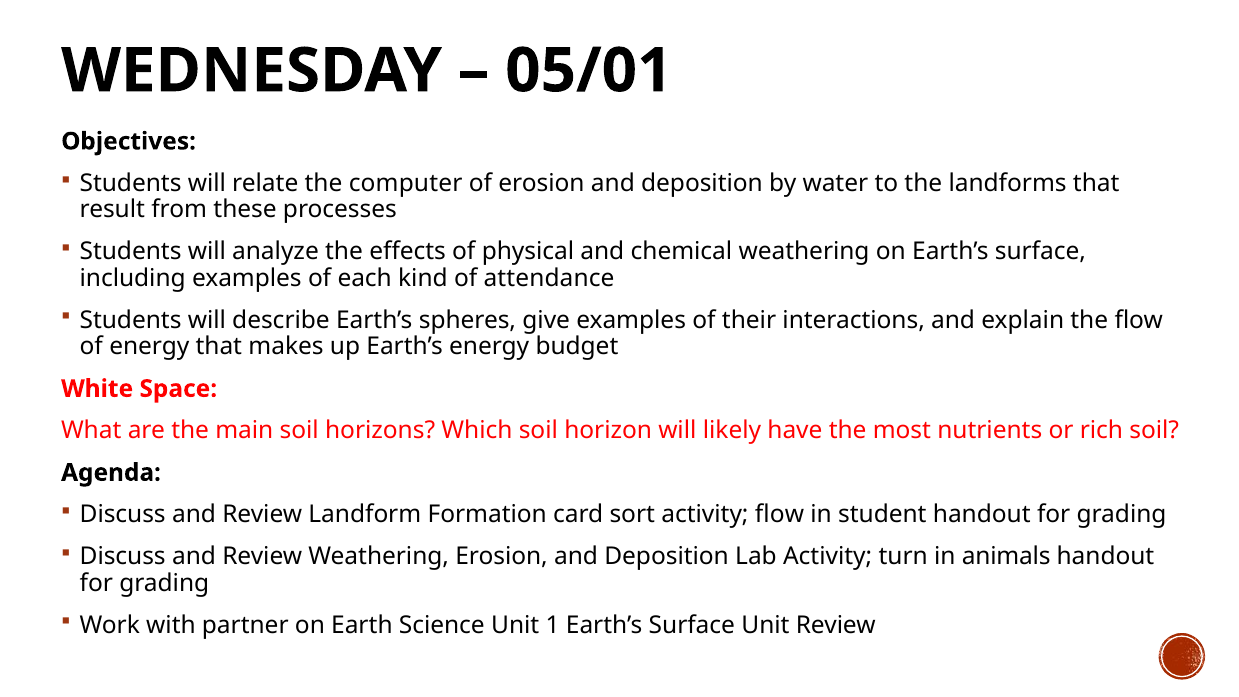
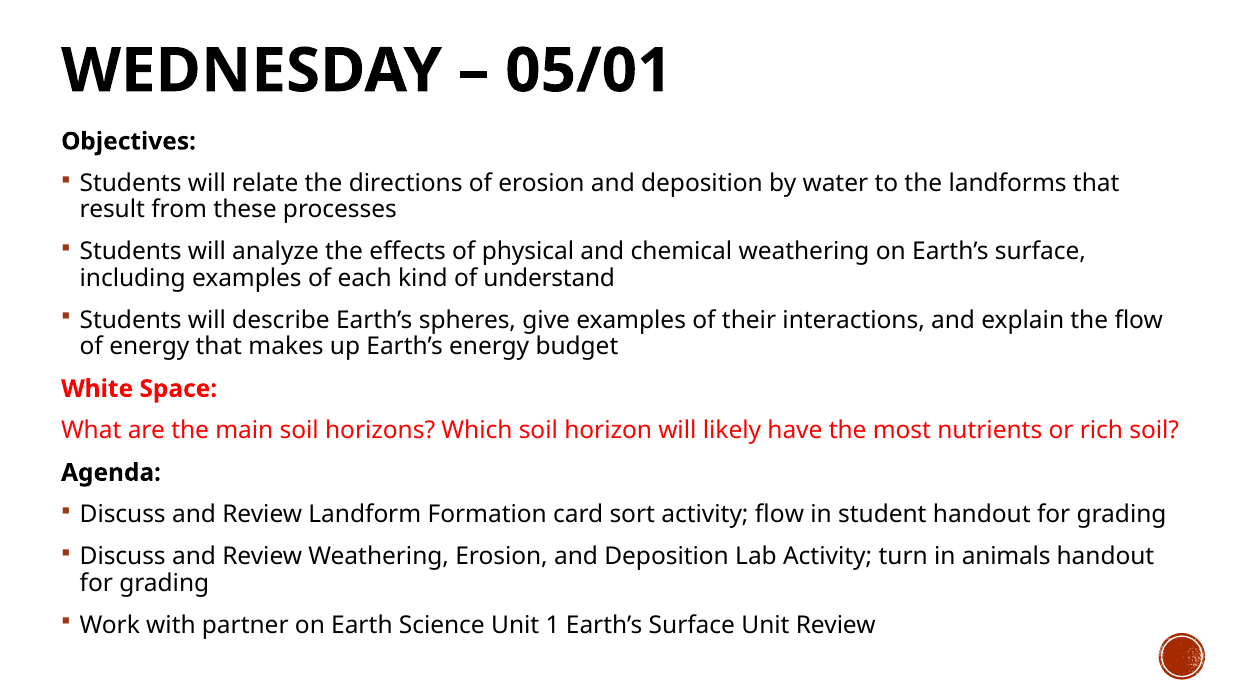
computer: computer -> directions (406, 183)
attendance: attendance -> understand (549, 278)
